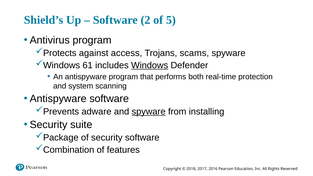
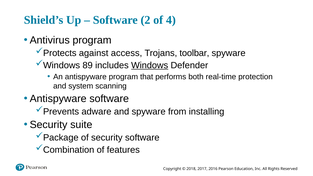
5: 5 -> 4 (171, 20)
scams: scams -> toolbar (194, 53)
61: 61 -> 89 (88, 65)
spyware underline: present -> none (149, 112)
